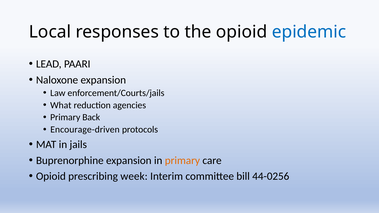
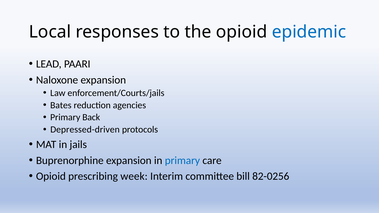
What: What -> Bates (61, 105)
Encourage-driven: Encourage-driven -> Depressed-driven (85, 130)
primary colour: orange -> blue (182, 161)
44-0256: 44-0256 -> 82-0256 (271, 176)
